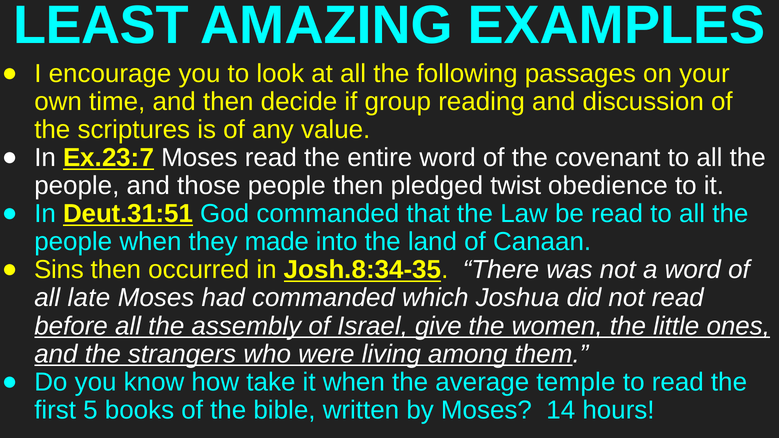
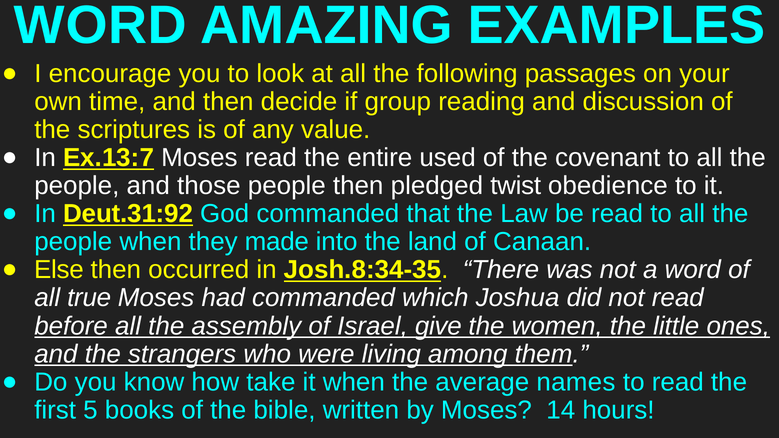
LEAST: LEAST -> WORD (100, 25)
Ex.23:7: Ex.23:7 -> Ex.13:7 (109, 158)
entire word: word -> used (448, 158)
Deut.31:51: Deut.31:51 -> Deut.31:92 (128, 214)
Sins: Sins -> Else (59, 270)
late: late -> true (89, 298)
temple: temple -> names (576, 382)
